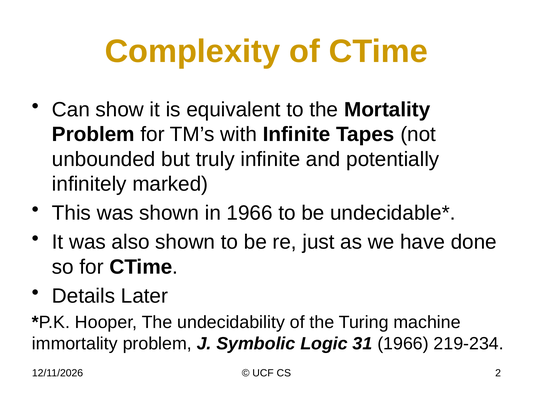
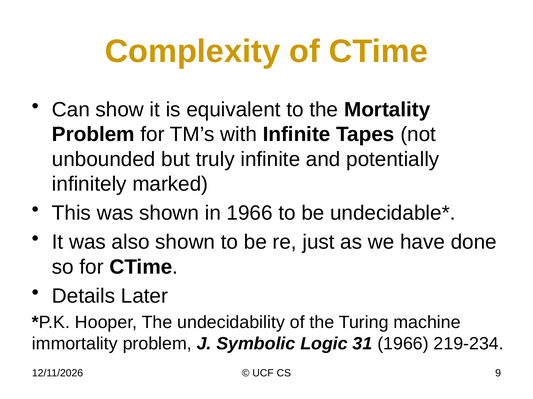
2: 2 -> 9 (498, 374)
